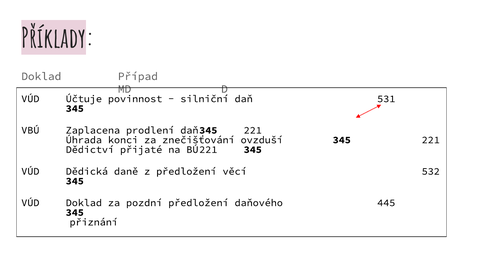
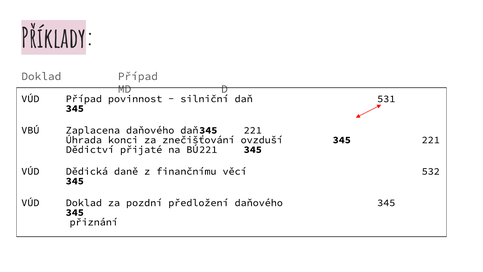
VÚD Účtuje: Účtuje -> Případ (84, 99)
Zaplacena prodlení: prodlení -> daňového (150, 130)
z předložení: předložení -> finančnímu (186, 171)
daňového 445: 445 -> 345 (386, 203)
